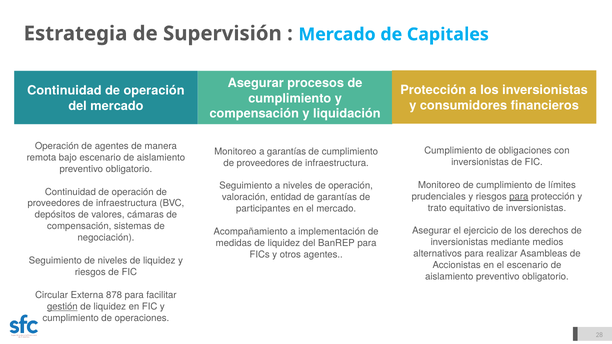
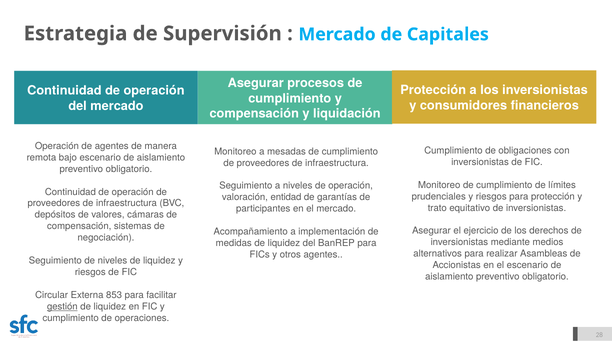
a garantías: garantías -> mesadas (286, 152)
para underline: present -> none (519, 197)
878: 878 -> 853 (114, 295)
